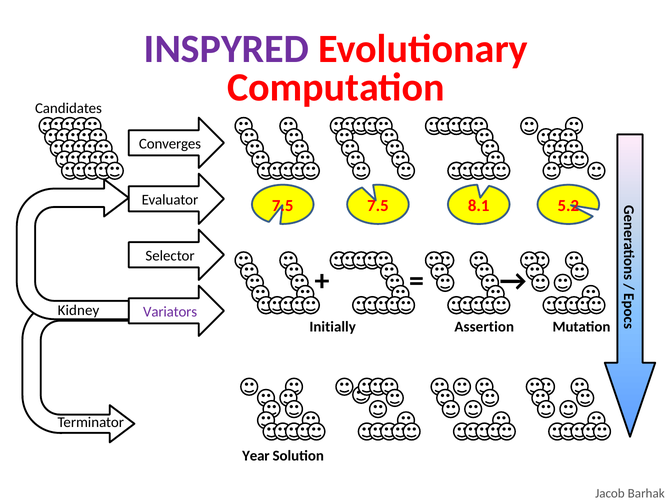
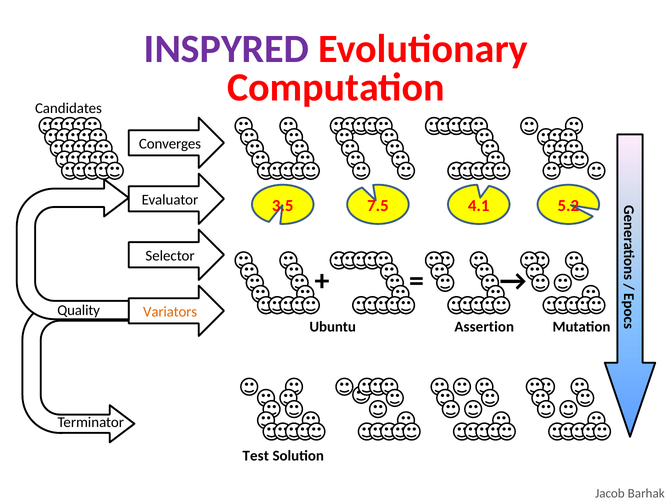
Evaluator 7.5: 7.5 -> 3.5 (283, 206)
8.1: 8.1 -> 4.1 (479, 206)
Kidney: Kidney -> Quality (79, 310)
Variators colour: purple -> orange (170, 312)
Initially: Initially -> Ubuntu (333, 327)
Year: Year -> Test (256, 456)
